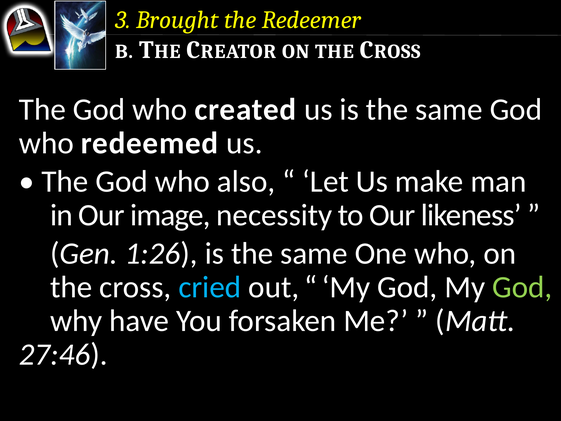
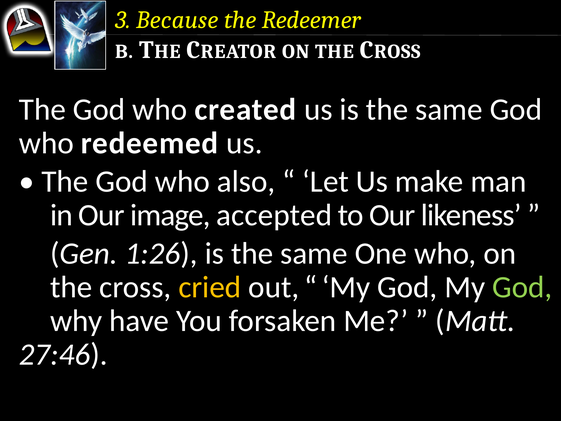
Brought: Brought -> Because (177, 20)
necessity: necessity -> accepted (274, 215)
cried colour: light blue -> yellow (210, 287)
